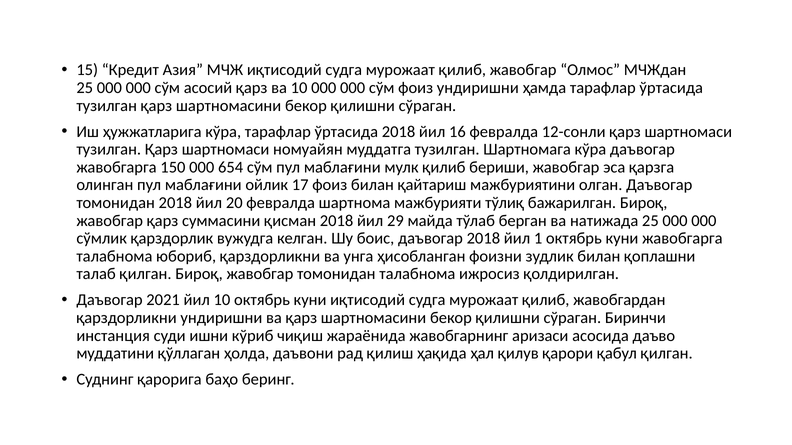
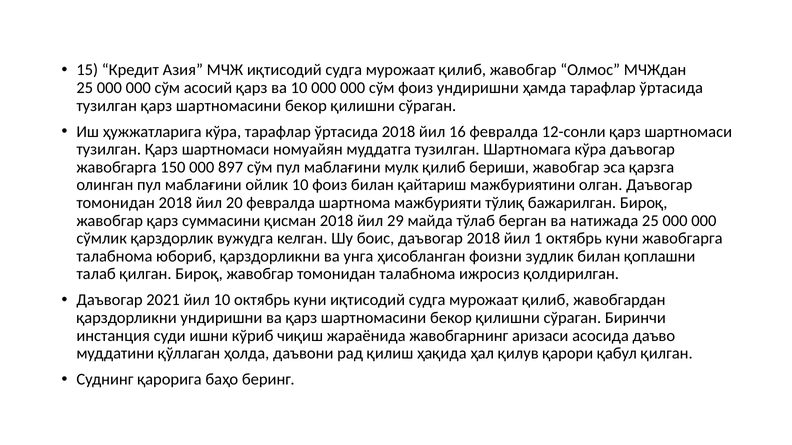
654: 654 -> 897 (231, 167)
ойлик 17: 17 -> 10 (300, 185)
